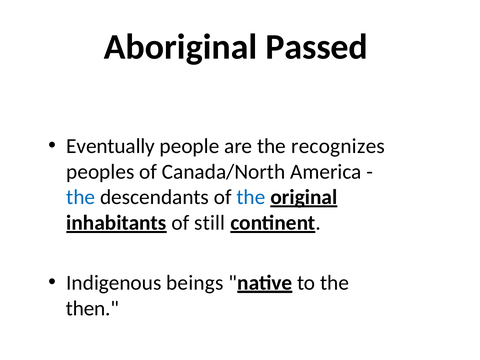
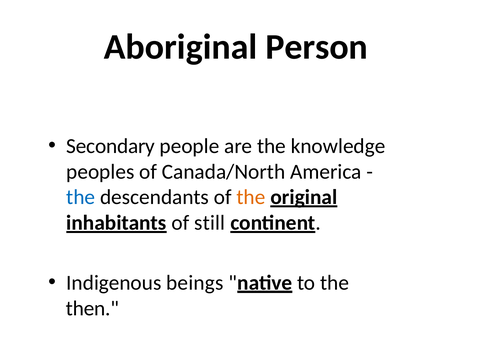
Passed: Passed -> Person (317, 47)
Eventually: Eventually -> Secondary (111, 146)
recognizes: recognizes -> knowledge (338, 146)
the colour: blue -> orange (251, 197)
